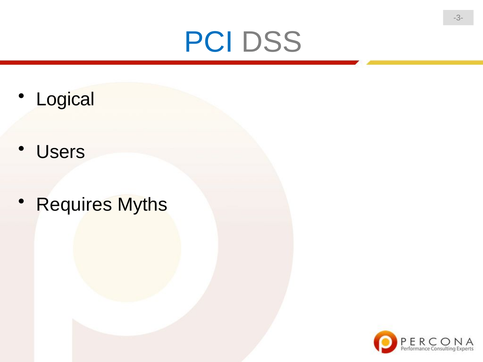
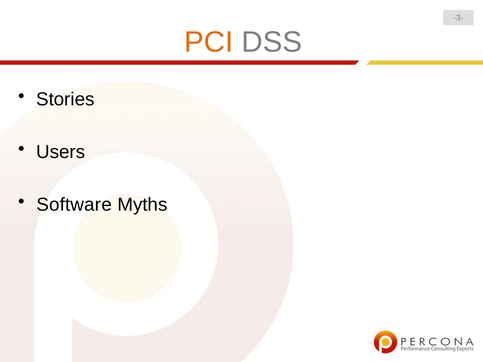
PCI colour: blue -> orange (209, 42)
Logical: Logical -> Stories (65, 100)
Requires: Requires -> Software (74, 205)
